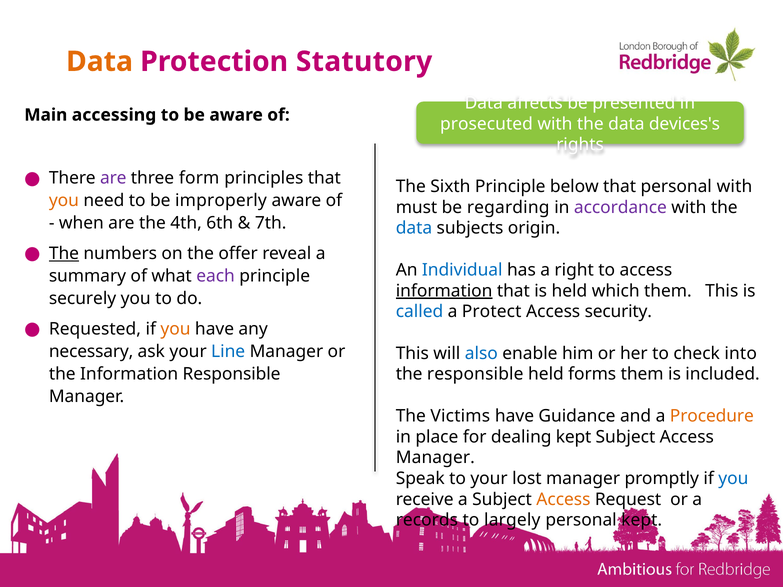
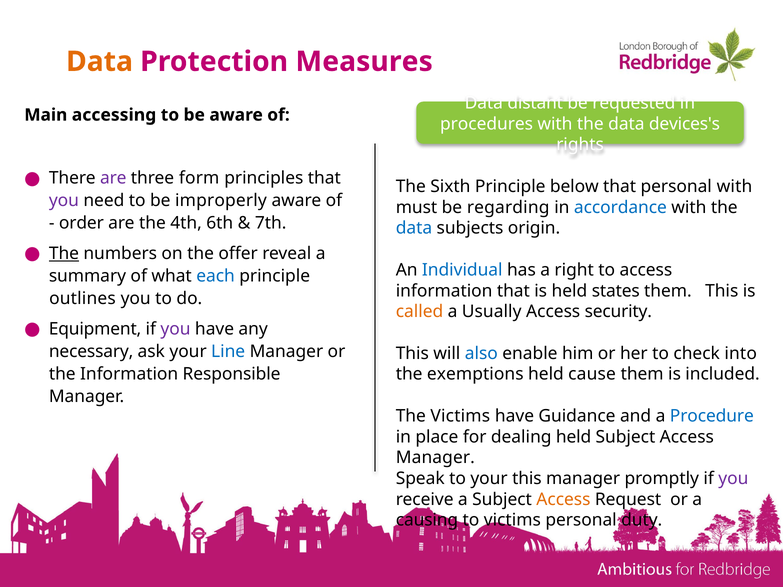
Statutory: Statutory -> Measures (364, 62)
affects: affects -> distant (535, 103)
presented: presented -> requested (634, 103)
prosecuted: prosecuted -> procedures (487, 124)
you colour: orange -> purple (64, 201)
accordance colour: purple -> blue (620, 207)
when: when -> order (81, 223)
each colour: purple -> blue (216, 276)
information underline: present -> none (444, 291)
which: which -> states (616, 291)
securely: securely -> outlines (82, 299)
called colour: blue -> orange (420, 312)
Protect: Protect -> Usually (492, 312)
Requested: Requested -> Equipment (95, 329)
you colour: orange -> purple (175, 329)
the responsible: responsible -> exemptions (475, 374)
forms: forms -> cause (592, 374)
Procedure colour: orange -> blue (712, 416)
dealing kept: kept -> held (574, 437)
your lost: lost -> this (527, 479)
you colour: blue -> purple (733, 479)
records: records -> causing (427, 520)
to largely: largely -> victims (512, 520)
personal kept: kept -> duty (642, 520)
